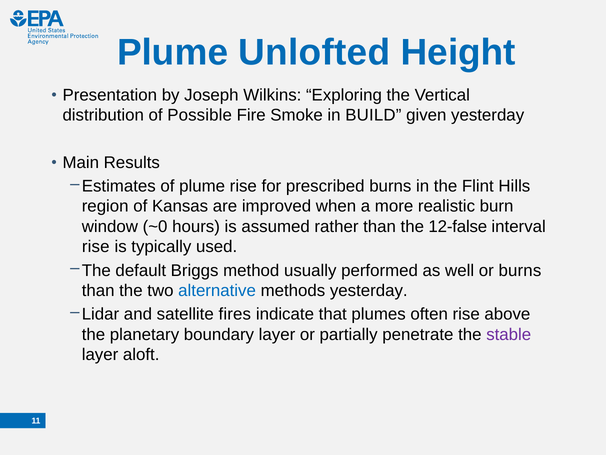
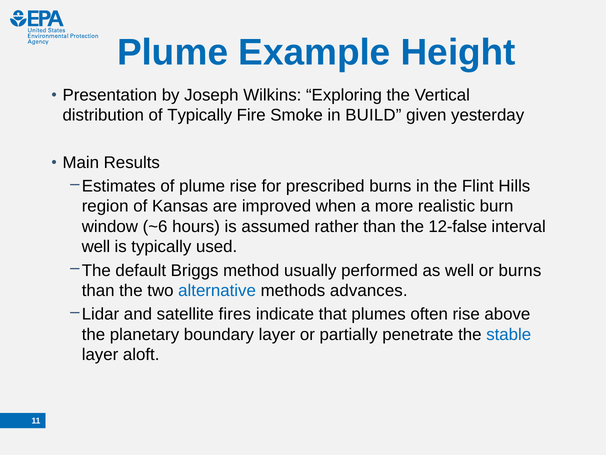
Unlofted: Unlofted -> Example (314, 52)
of Possible: Possible -> Typically (200, 115)
~0: ~0 -> ~6 (155, 226)
rise: rise -> well (96, 247)
methods yesterday: yesterday -> advances (369, 290)
stable colour: purple -> blue (509, 334)
